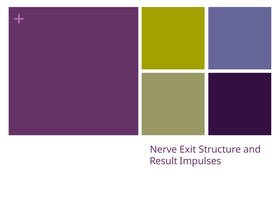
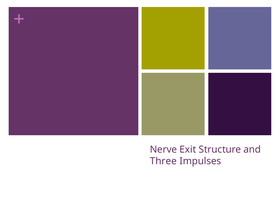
Result: Result -> Three (163, 161)
